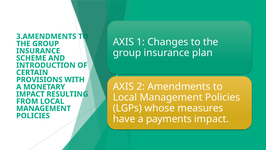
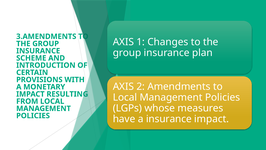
a payments: payments -> insurance (169, 119)
